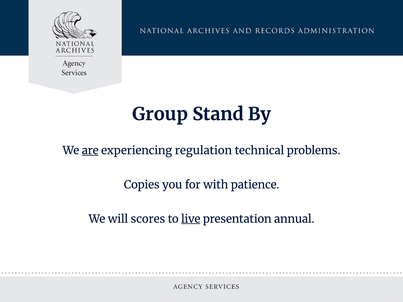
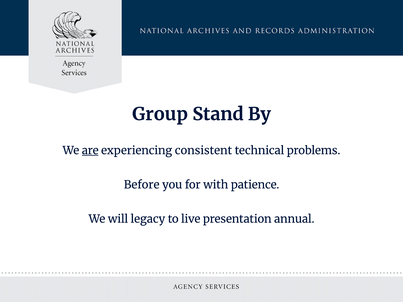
regulation: regulation -> consistent (203, 151)
Copies: Copies -> Before (142, 185)
scores: scores -> legacy (148, 219)
live underline: present -> none (191, 219)
